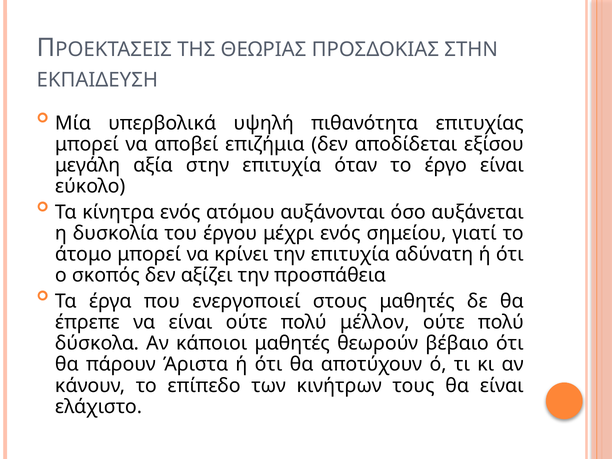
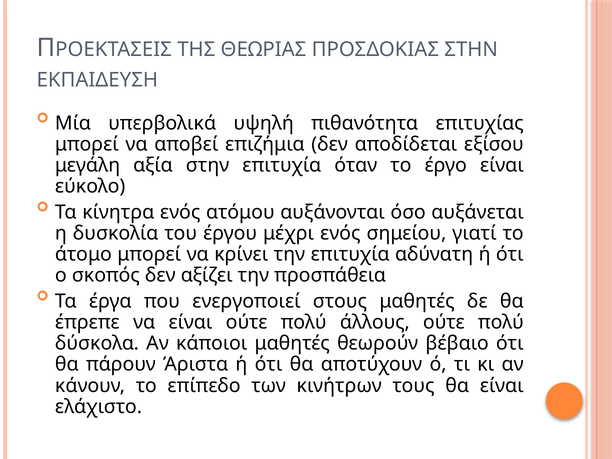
μέλλον: μέλλον -> άλλους (375, 322)
